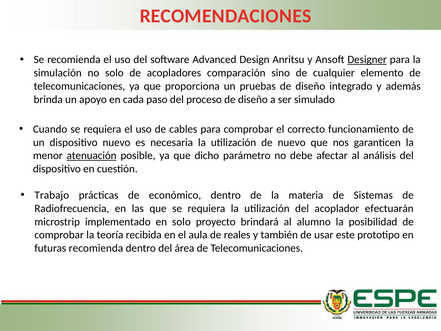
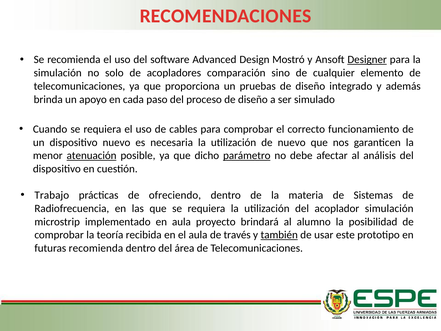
Anritsu: Anritsu -> Mostró (288, 60)
parámetro underline: none -> present (247, 156)
económico: económico -> ofreciendo (175, 195)
acoplador efectuarán: efectuarán -> simulación (389, 208)
en solo: solo -> aula (181, 222)
reales: reales -> través (237, 235)
también underline: none -> present (279, 235)
